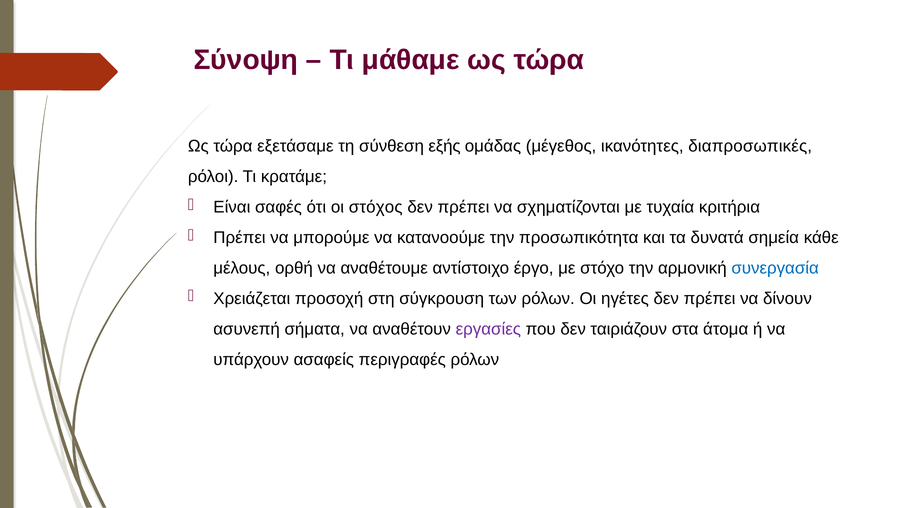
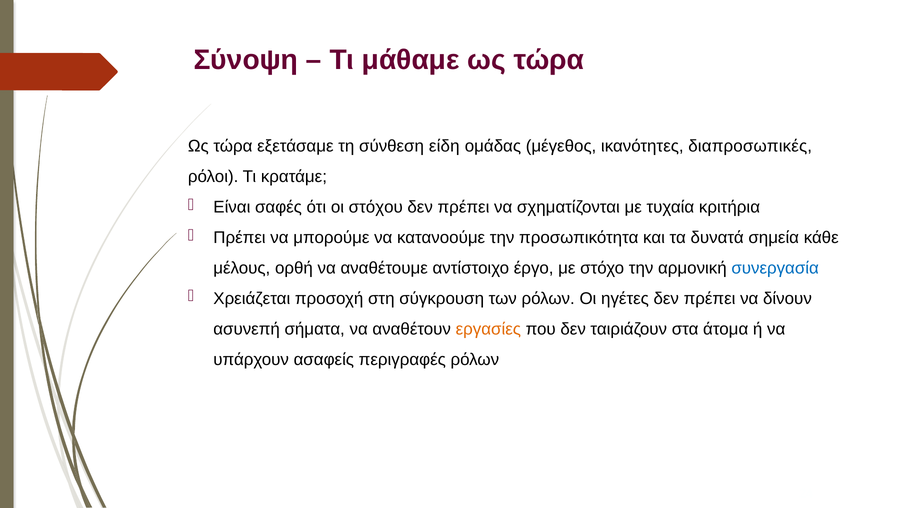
εξής: εξής -> είδη (444, 146)
στόχος: στόχος -> στόχου (376, 207)
εργασίες colour: purple -> orange (488, 329)
